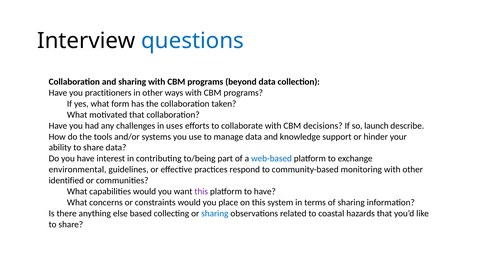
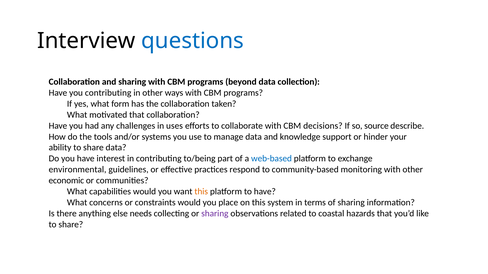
you practitioners: practitioners -> contributing (108, 93)
launch: launch -> source (376, 126)
identified: identified -> economic (66, 181)
this colour: purple -> orange (201, 192)
based: based -> needs (141, 214)
sharing colour: blue -> purple (215, 214)
